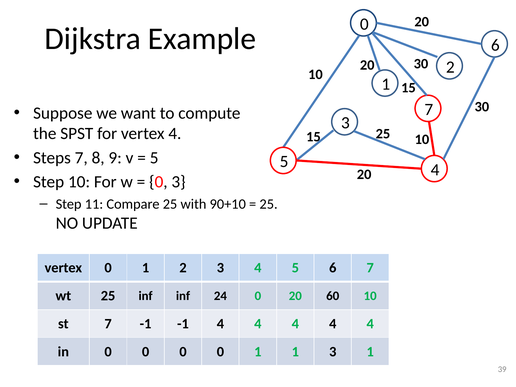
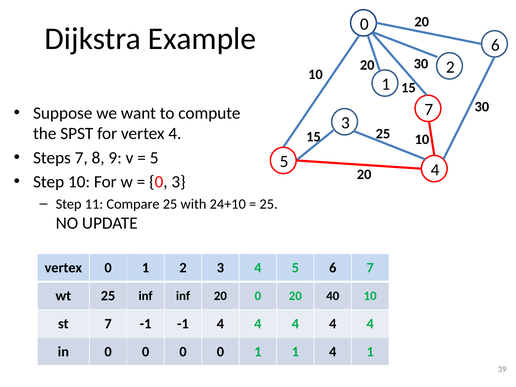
90+10: 90+10 -> 24+10 (228, 204)
inf 24: 24 -> 20 (220, 296)
60: 60 -> 40 (333, 296)
1 3: 3 -> 4 (333, 352)
